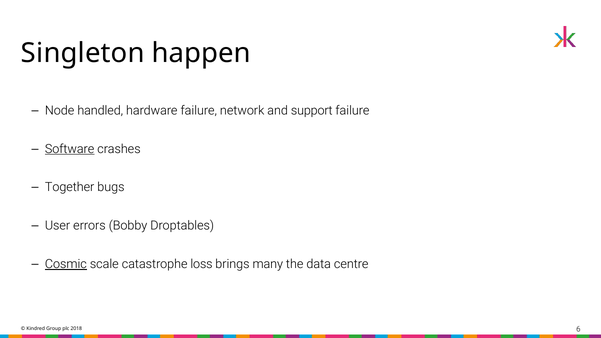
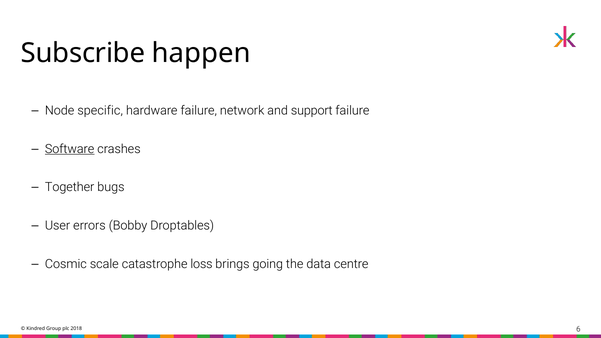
Singleton: Singleton -> Subscribe (83, 53)
handled: handled -> specific (100, 111)
Cosmic underline: present -> none (66, 264)
many: many -> going (268, 264)
